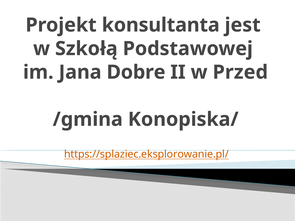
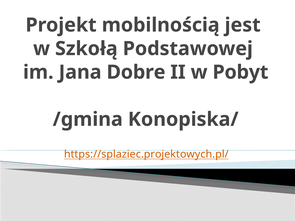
konsultanta: konsultanta -> mobilnością (161, 25)
Przed: Przed -> Pobyt (240, 72)
https://splaziec.eksplorowanie.pl/: https://splaziec.eksplorowanie.pl/ -> https://splaziec.projektowych.pl/ (146, 154)
